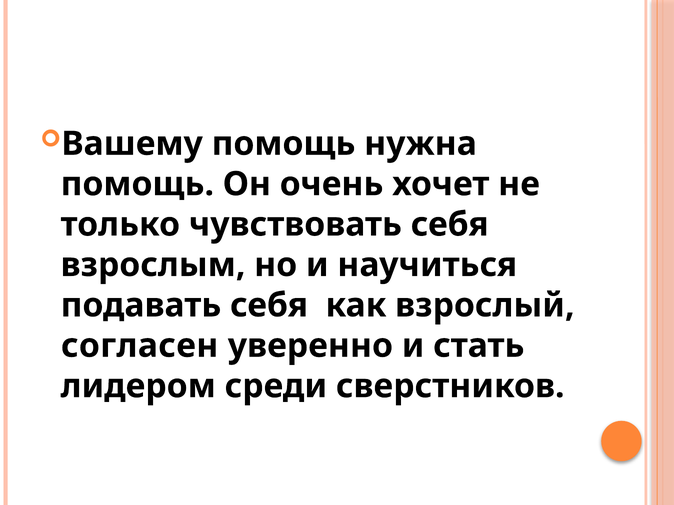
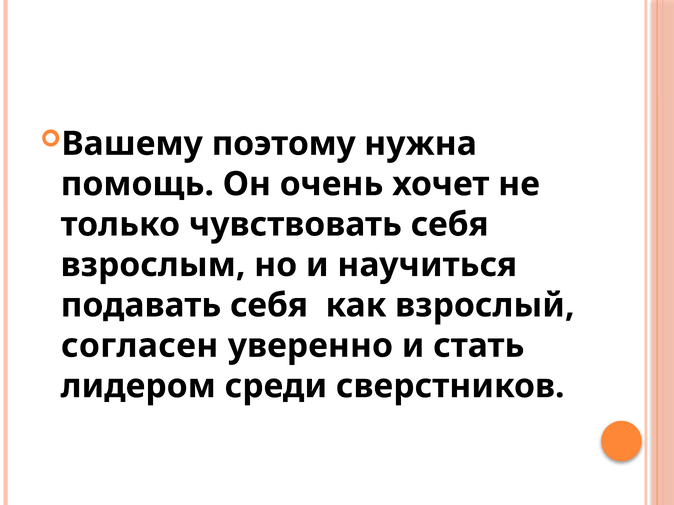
Вашему помощь: помощь -> поэтому (284, 144)
